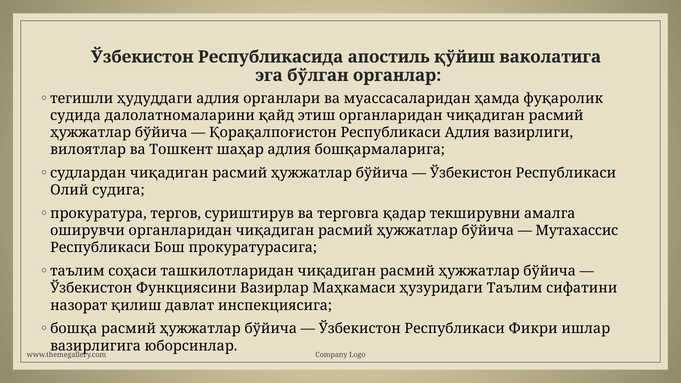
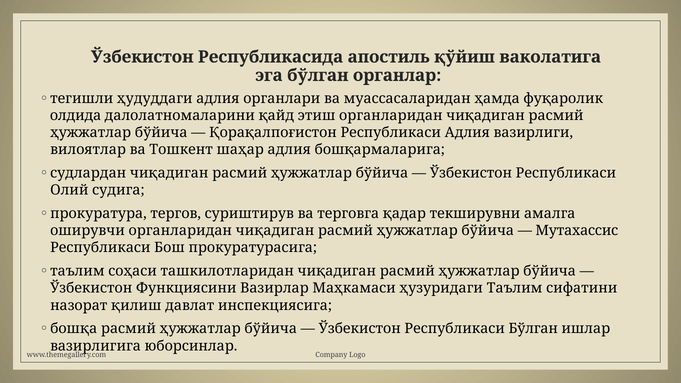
судида: судида -> олдида (76, 116)
Республикаси Фикри: Фикри -> Бўлган (533, 329)
